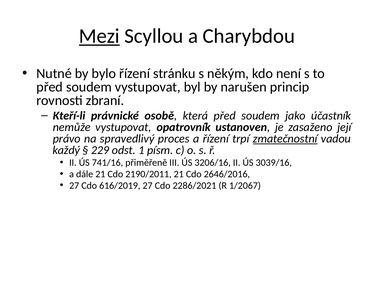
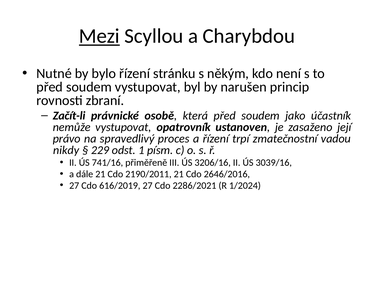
Kteří-li: Kteří-li -> Začít-li (69, 115)
zmatečnostní underline: present -> none (285, 138)
každý: každý -> nikdy (66, 150)
1/2067: 1/2067 -> 1/2024 (245, 185)
